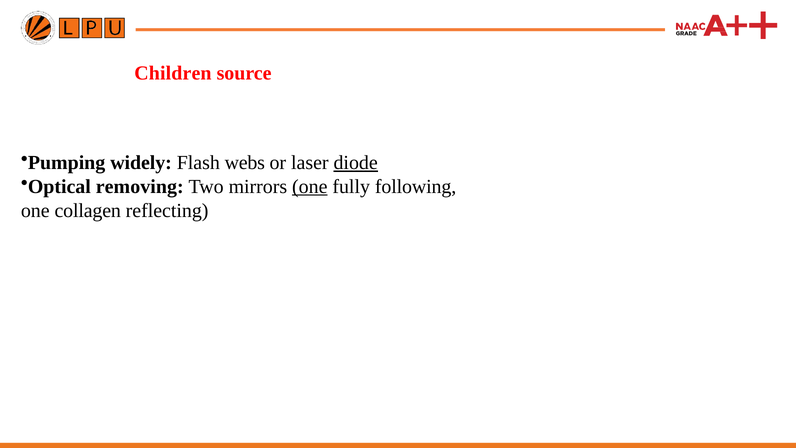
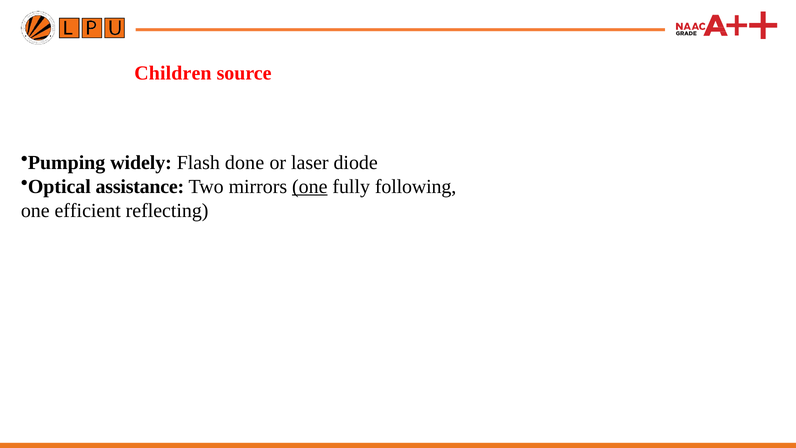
webs: webs -> done (245, 163)
diode underline: present -> none (356, 163)
removing: removing -> assistance (140, 186)
collagen: collagen -> efficient (88, 210)
